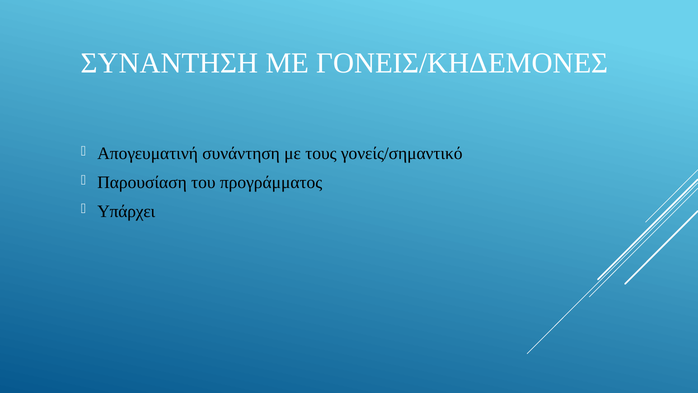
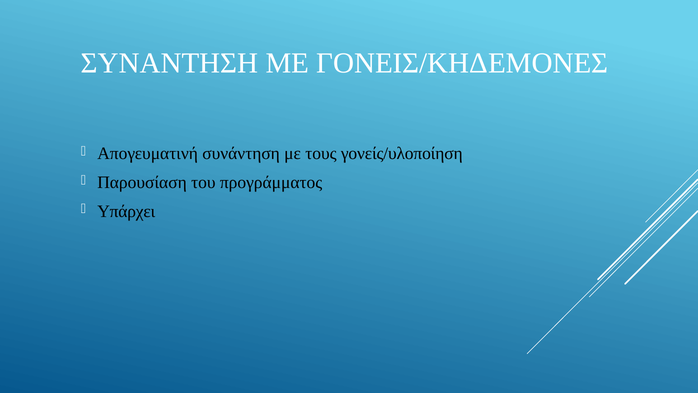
γονείς/σημαντικό: γονείς/σημαντικό -> γονείς/υλοποίηση (402, 154)
